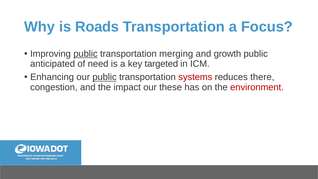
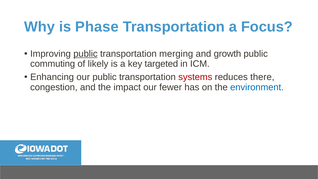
Roads: Roads -> Phase (97, 27)
anticipated: anticipated -> commuting (53, 64)
need: need -> likely (98, 64)
public underline: present -> none (105, 77)
these: these -> fewer (171, 87)
environment colour: red -> blue (257, 87)
